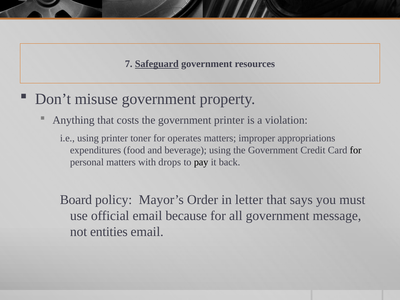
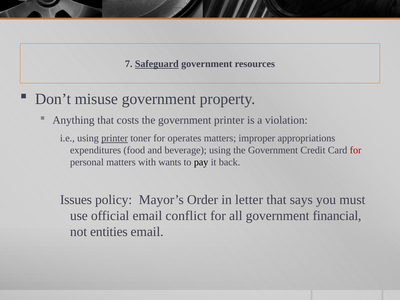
printer underline: none -> present (115, 138)
for colour: black -> red (356, 150)
drops: drops -> wants (170, 162)
Board: Board -> Issues (76, 200)
because: because -> conflict (186, 216)
message: message -> financial (337, 216)
